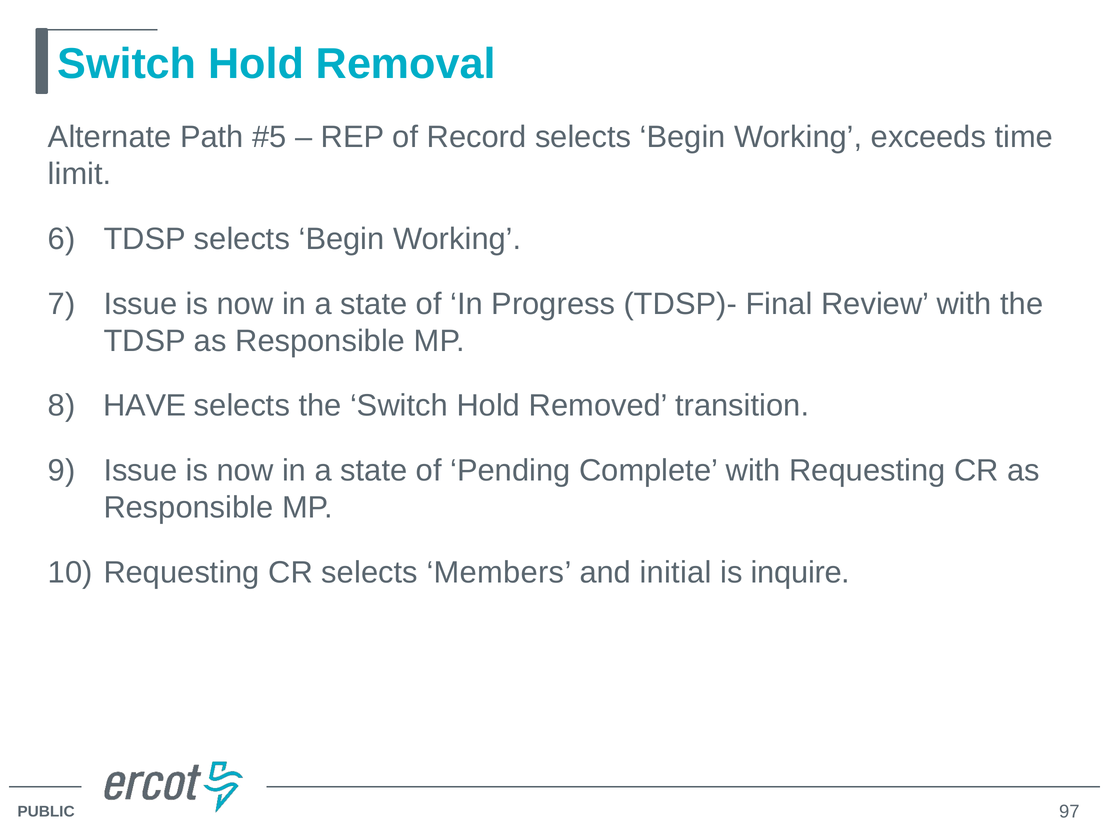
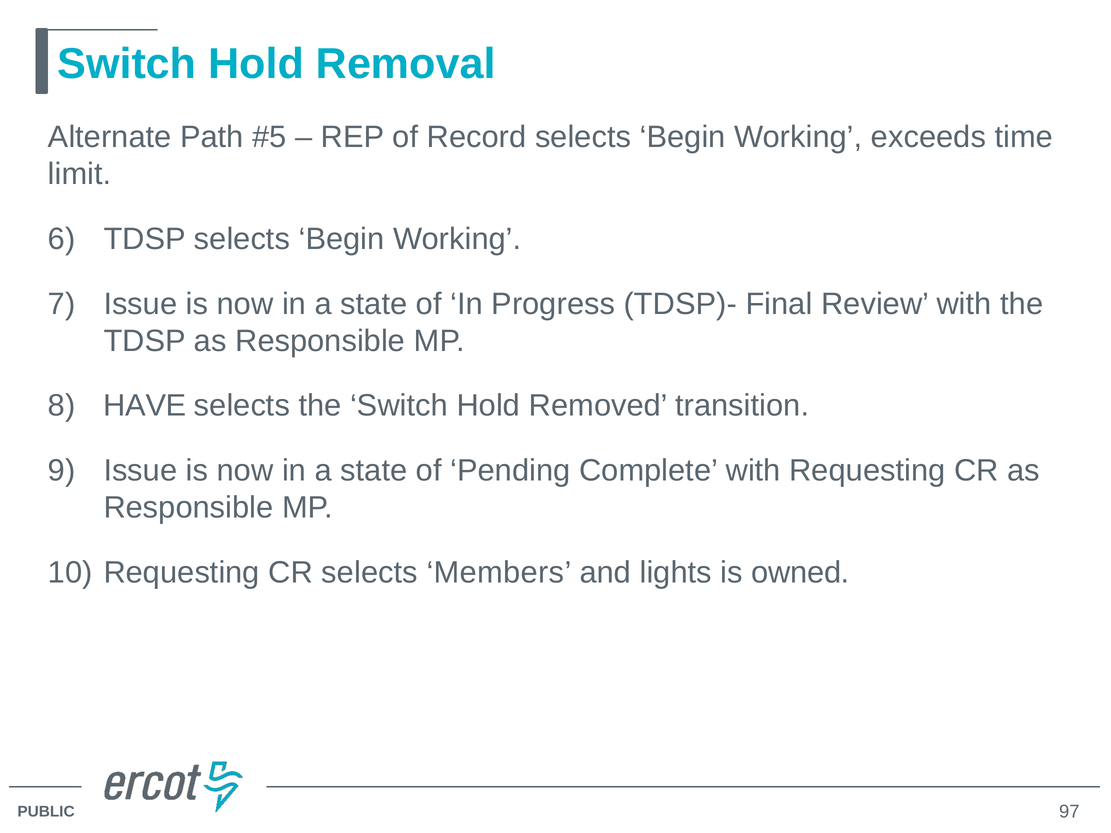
initial: initial -> lights (676, 573)
inquire: inquire -> owned (800, 573)
